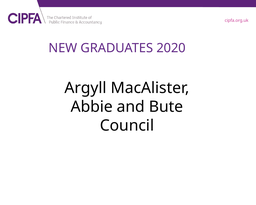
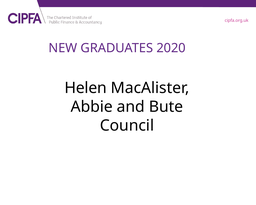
Argyll: Argyll -> Helen (86, 88)
